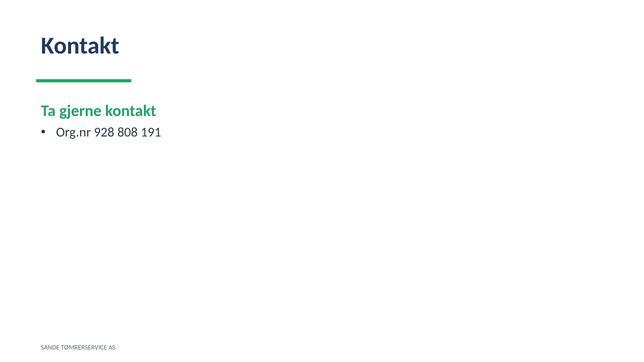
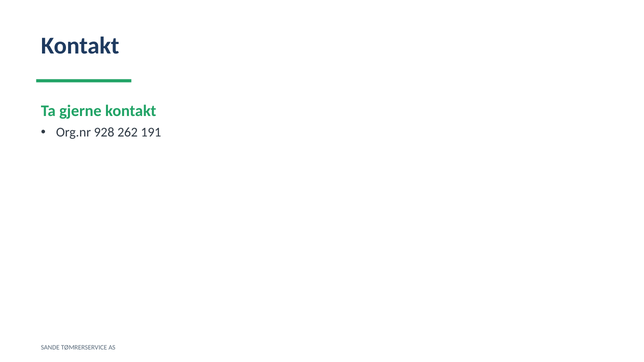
808: 808 -> 262 (128, 132)
